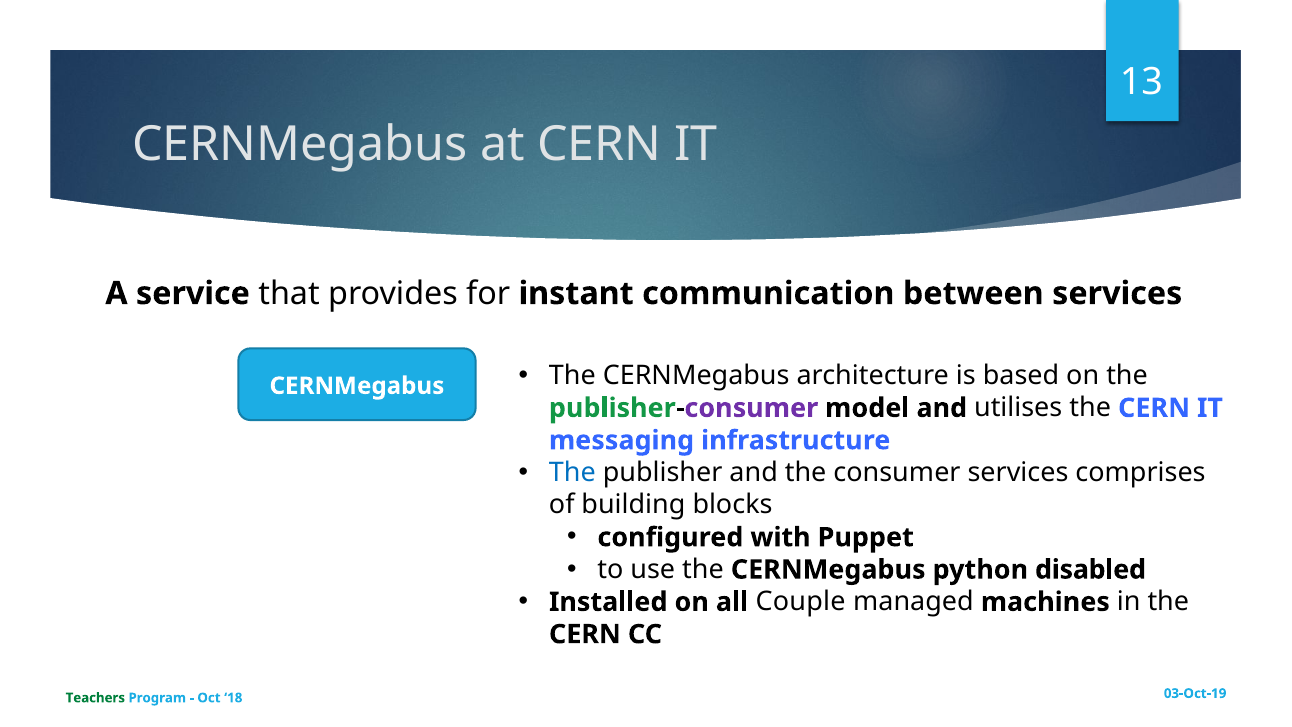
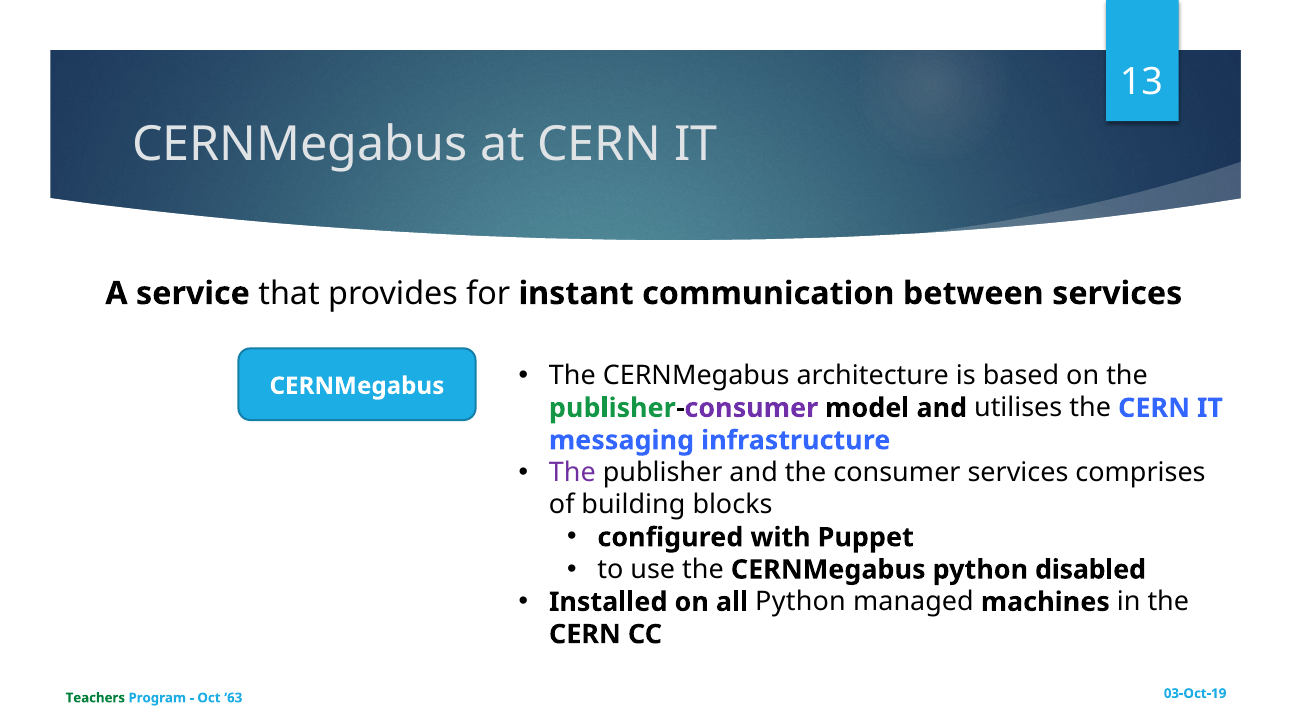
The colour: blue -> purple (572, 473)
all Couple: Couple -> Python (801, 602)
18: 18 -> 63 (233, 698)
